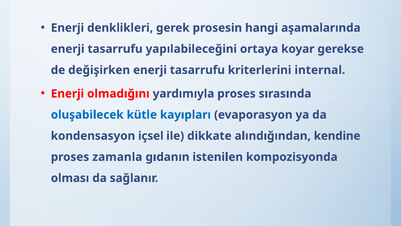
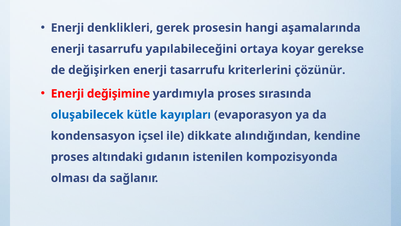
internal: internal -> çözünür (320, 70)
olmadığını: olmadığını -> değişimine (118, 94)
zamanla: zamanla -> altındaki (117, 157)
